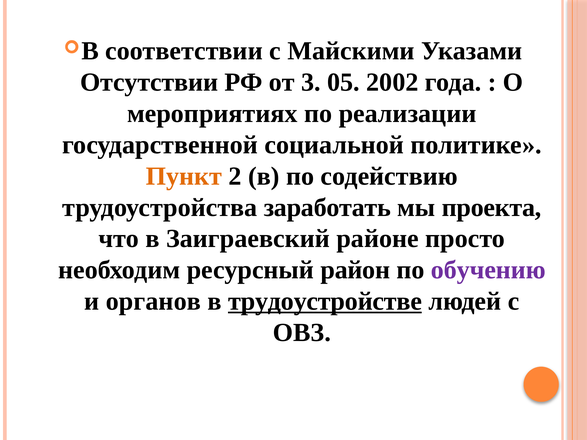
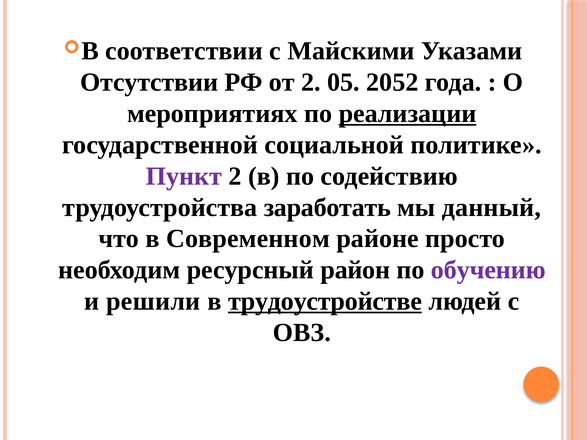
от 3: 3 -> 2 (311, 82)
2002: 2002 -> 2052 (392, 82)
реализации underline: none -> present (408, 114)
Пункт colour: orange -> purple (184, 176)
проекта: проекта -> данный (491, 208)
Заиграевский: Заиграевский -> Современном (248, 239)
органов: органов -> решили (153, 301)
